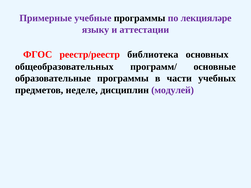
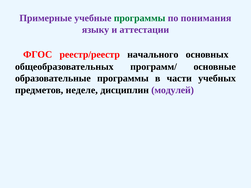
программы colour: black -> green (140, 18)
лекцияләре: лекцияләре -> понимания (206, 18)
библиотека: библиотека -> начального (153, 55)
